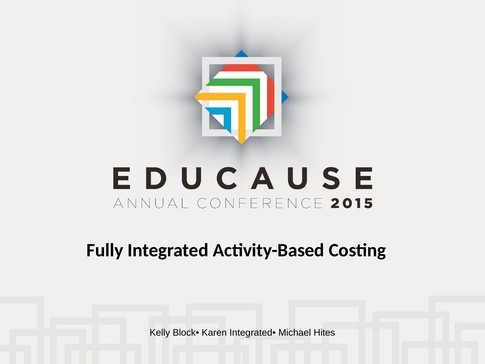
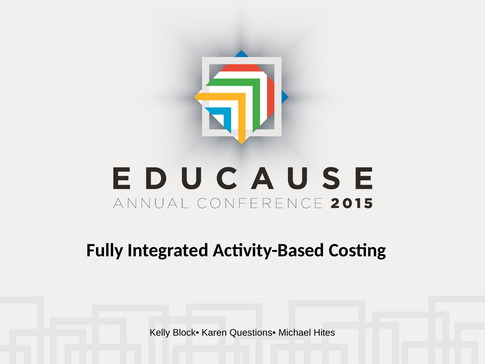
Integrated•: Integrated• -> Questions• (253, 333)
